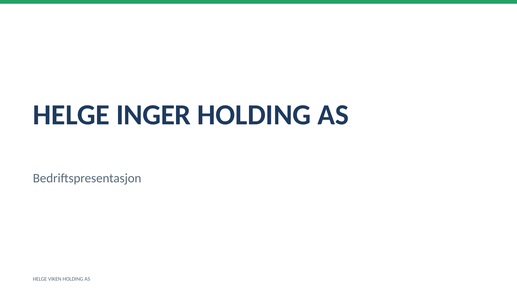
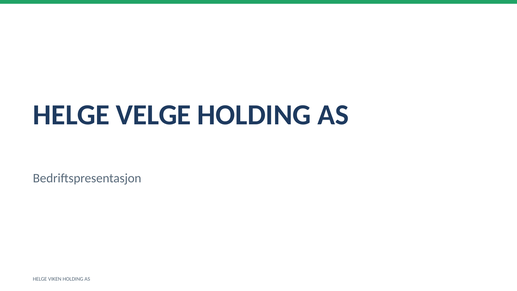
INGER: INGER -> VELGE (154, 115)
